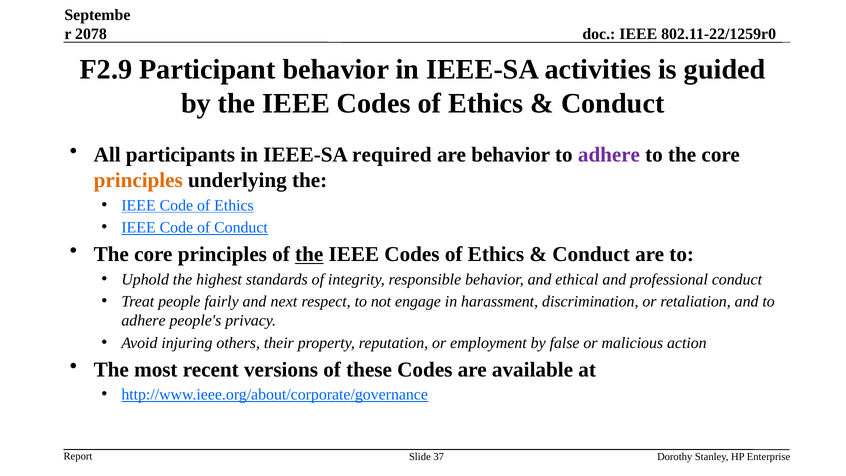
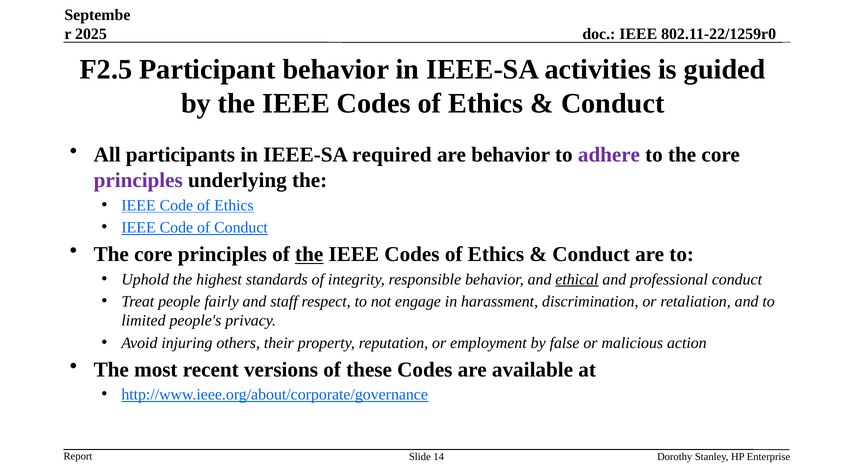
2078: 2078 -> 2025 (91, 34)
F2.9: F2.9 -> F2.5 (106, 70)
principles colour: orange -> purple (138, 180)
ethical underline: none -> present (577, 279)
next: next -> staff (284, 301)
adhere: adhere -> limited (143, 320)
37: 37 -> 14 (439, 456)
